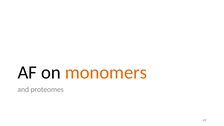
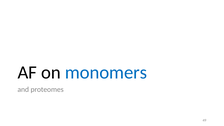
monomers colour: orange -> blue (106, 73)
